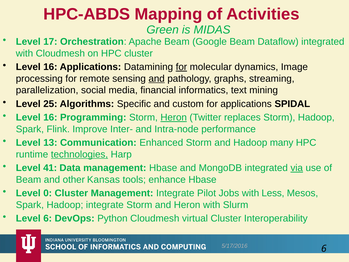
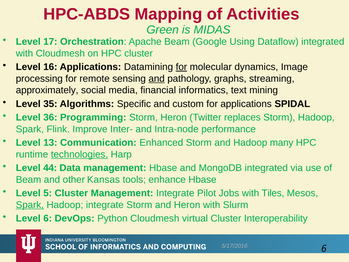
Google Beam: Beam -> Using (242, 42)
parallelization: parallelization -> approximately (47, 90)
25: 25 -> 35 (50, 104)
16: 16 -> 36 (50, 117)
Heron underline: present -> none (174, 117)
41: 41 -> 44 (50, 168)
via underline: present -> none (297, 168)
0: 0 -> 5 (48, 193)
Less: Less -> Tiles (273, 193)
Spark underline: none -> present (30, 205)
